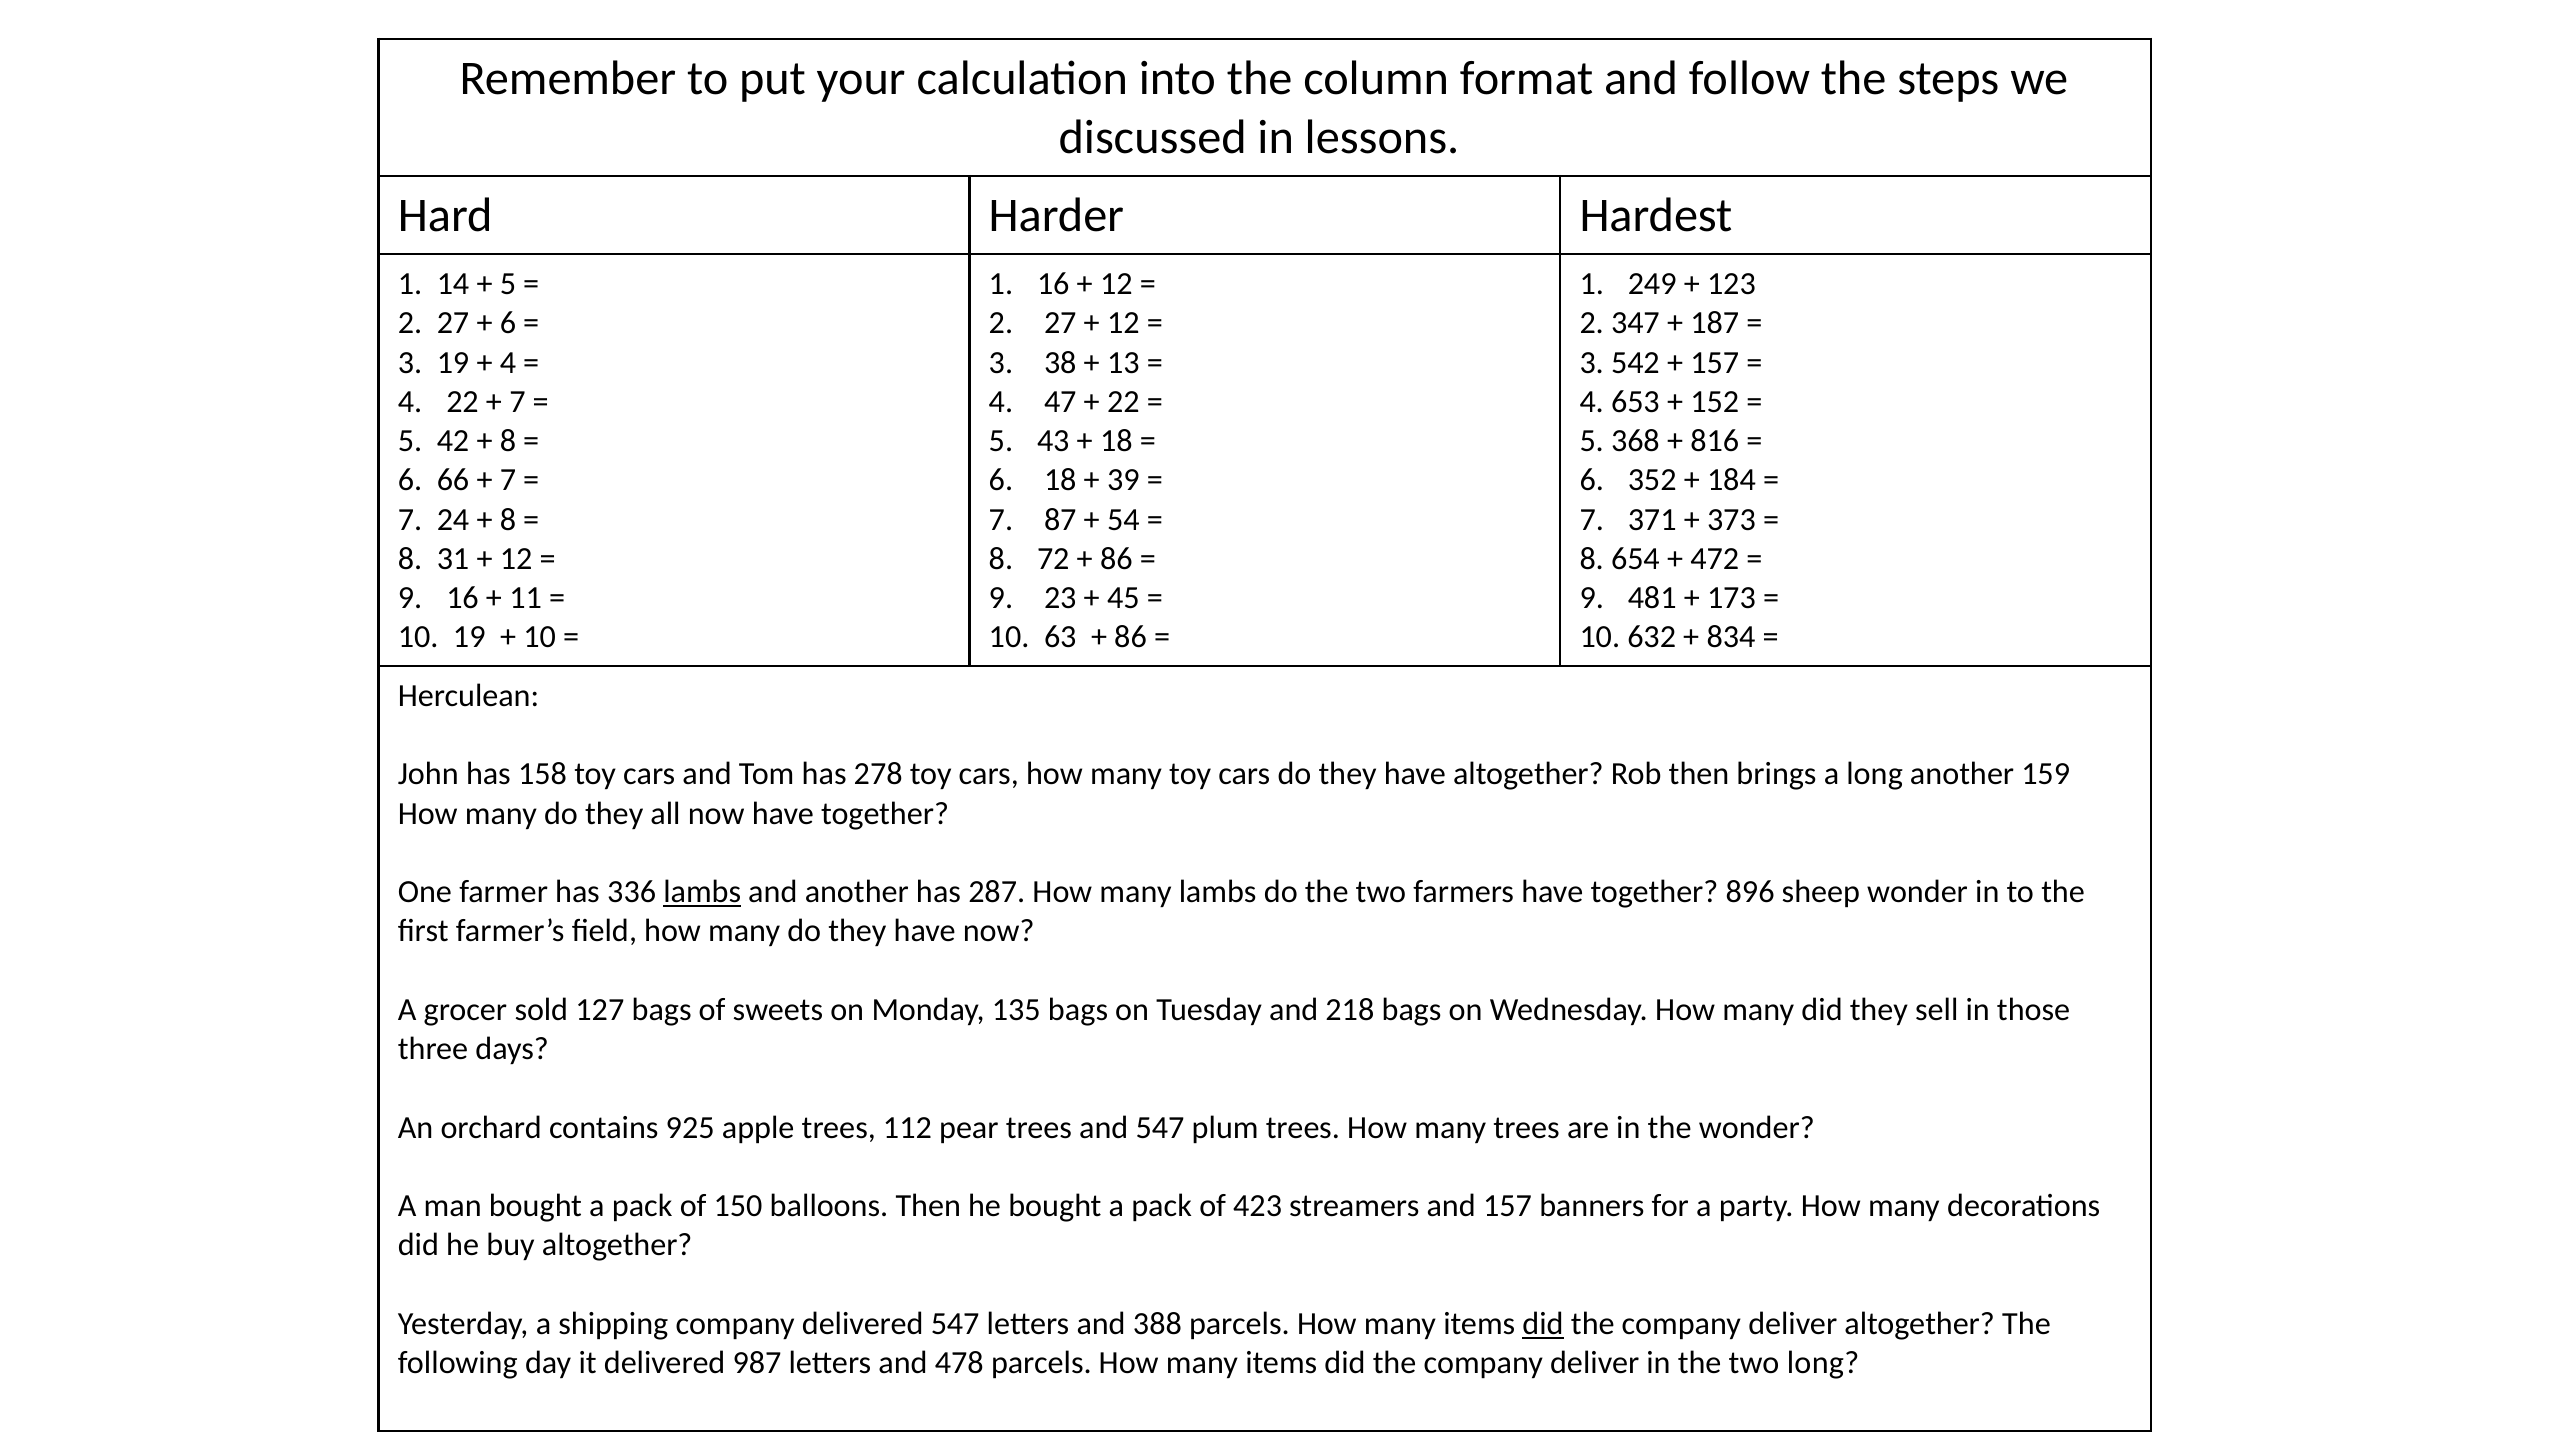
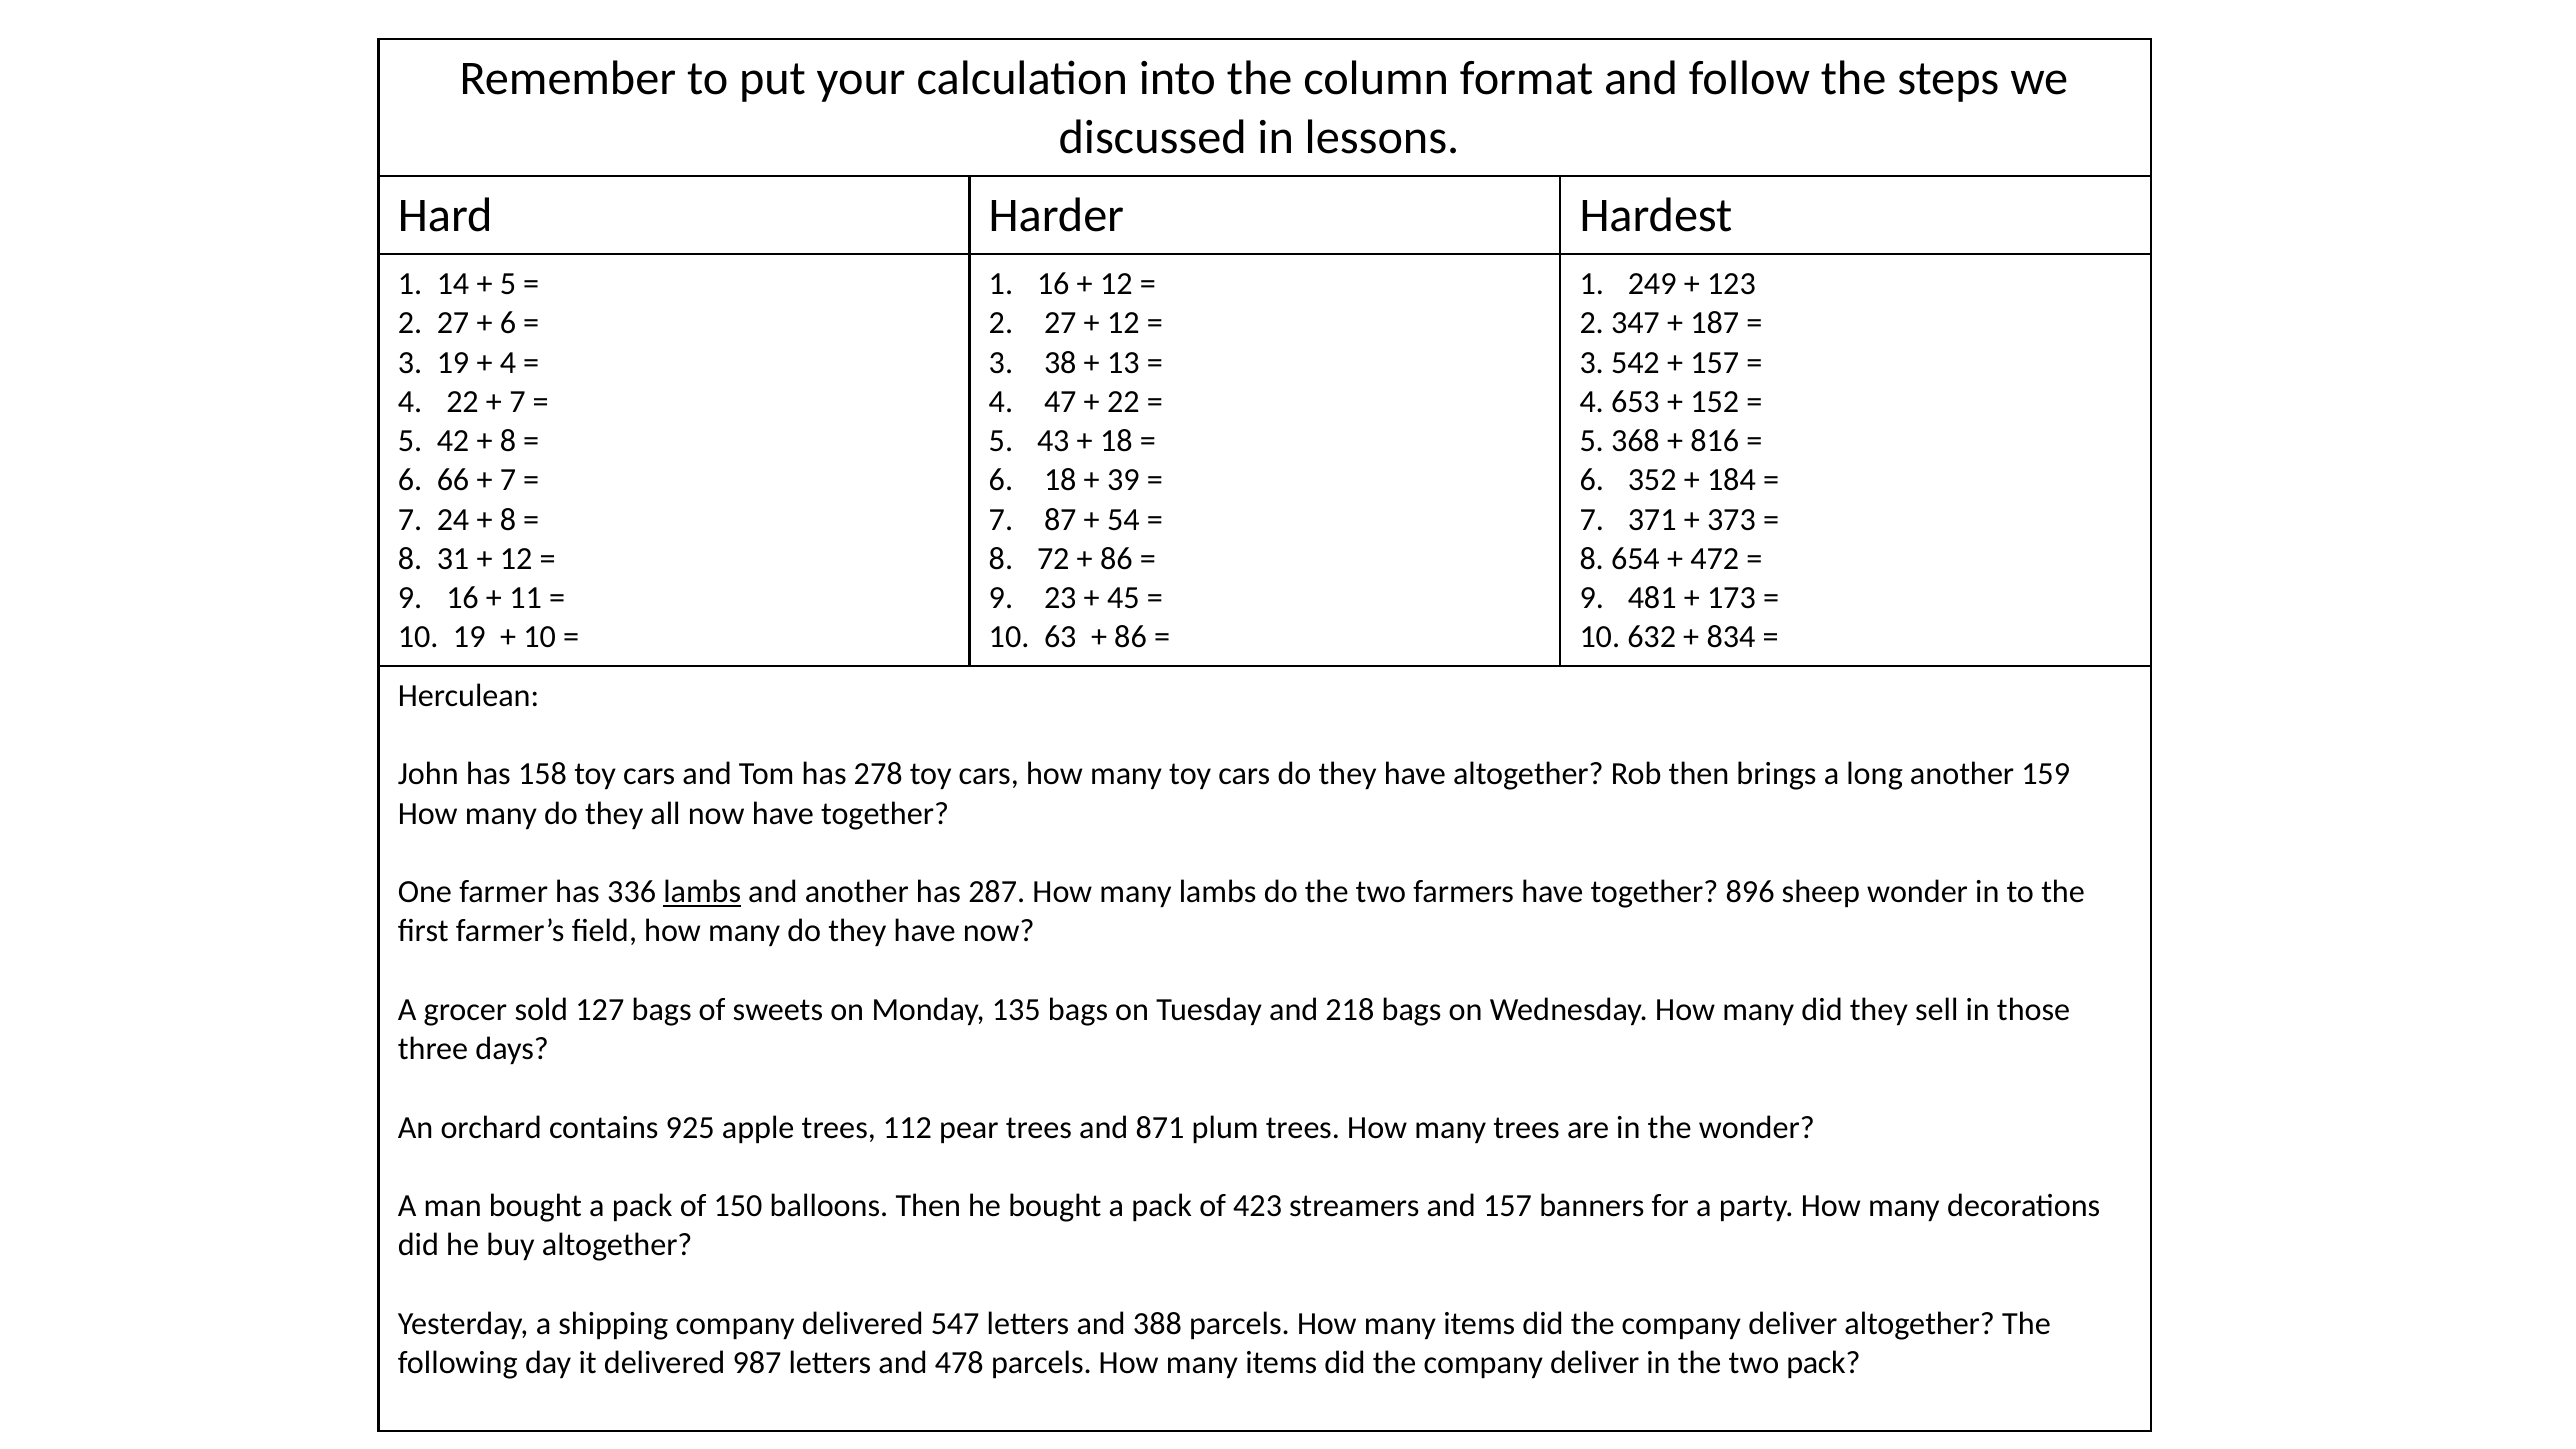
and 547: 547 -> 871 (1160, 1128)
did underline: present -> none (1543, 1324)
two long: long -> pack (1823, 1363)
